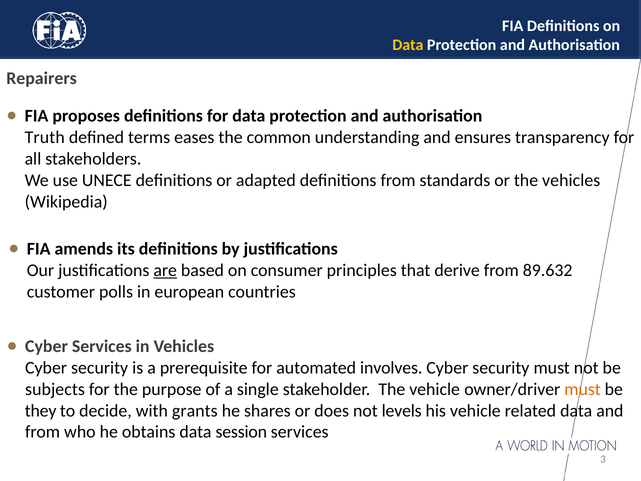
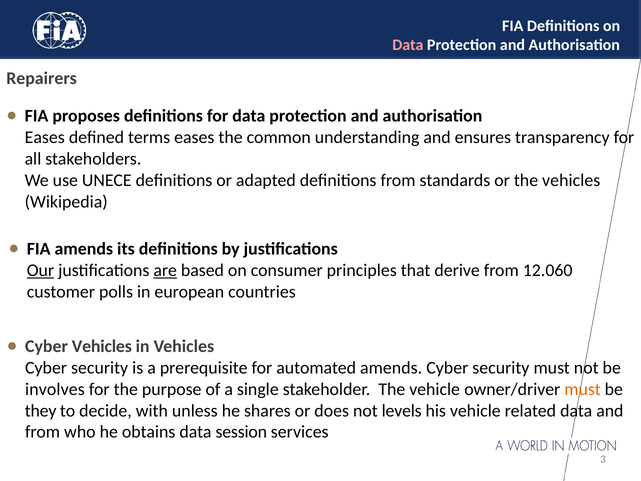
Data colour: yellow -> pink (408, 45)
Truth: Truth -> Eases (45, 137)
Our underline: none -> present (40, 270)
89.632: 89.632 -> 12.060 (548, 270)
Cyber Services: Services -> Vehicles (102, 346)
automated involves: involves -> amends (391, 368)
subjects: subjects -> involves (55, 389)
grants: grants -> unless (195, 410)
